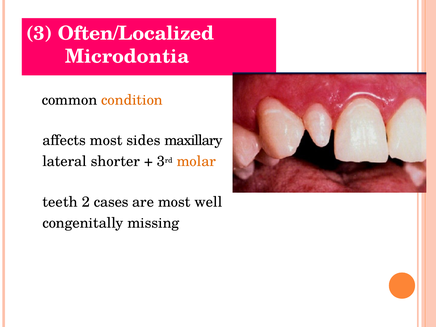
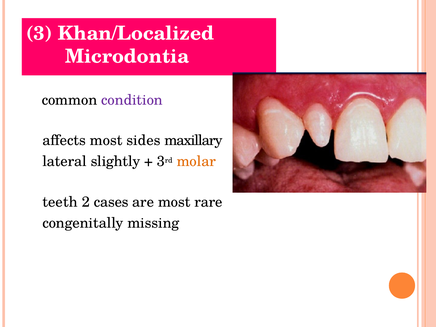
Often/Localized: Often/Localized -> Khan/Localized (136, 33)
condition colour: orange -> purple (132, 100)
shorter: shorter -> slightly (115, 161)
well: well -> rare (208, 202)
